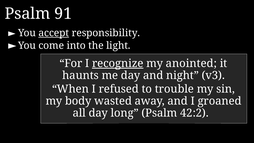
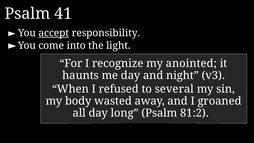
91: 91 -> 41 (63, 14)
recognize underline: present -> none (118, 63)
trouble: trouble -> several (174, 89)
42:2: 42:2 -> 81:2 (194, 113)
